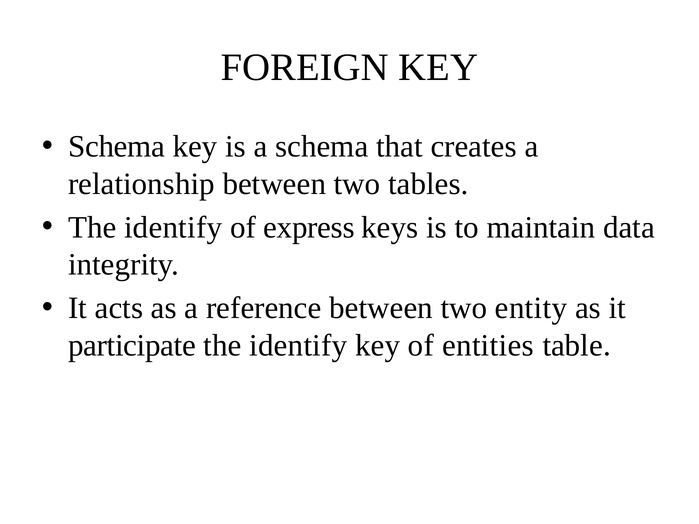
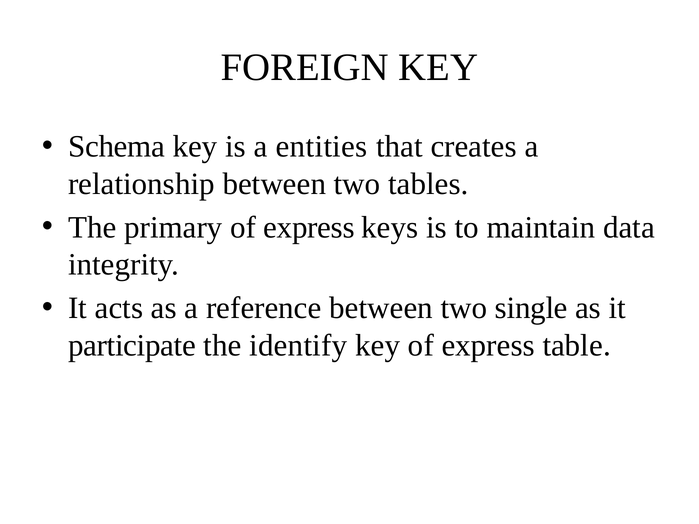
a schema: schema -> entities (322, 147)
identify: identify -> primary (173, 227)
entity: entity -> single (531, 308)
key of entities: entities -> express (488, 346)
